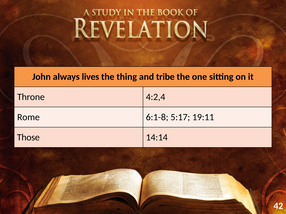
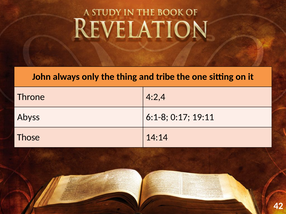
lives: lives -> only (90, 77)
Rome: Rome -> Abyss (28, 117)
5:17: 5:17 -> 0:17 (180, 117)
